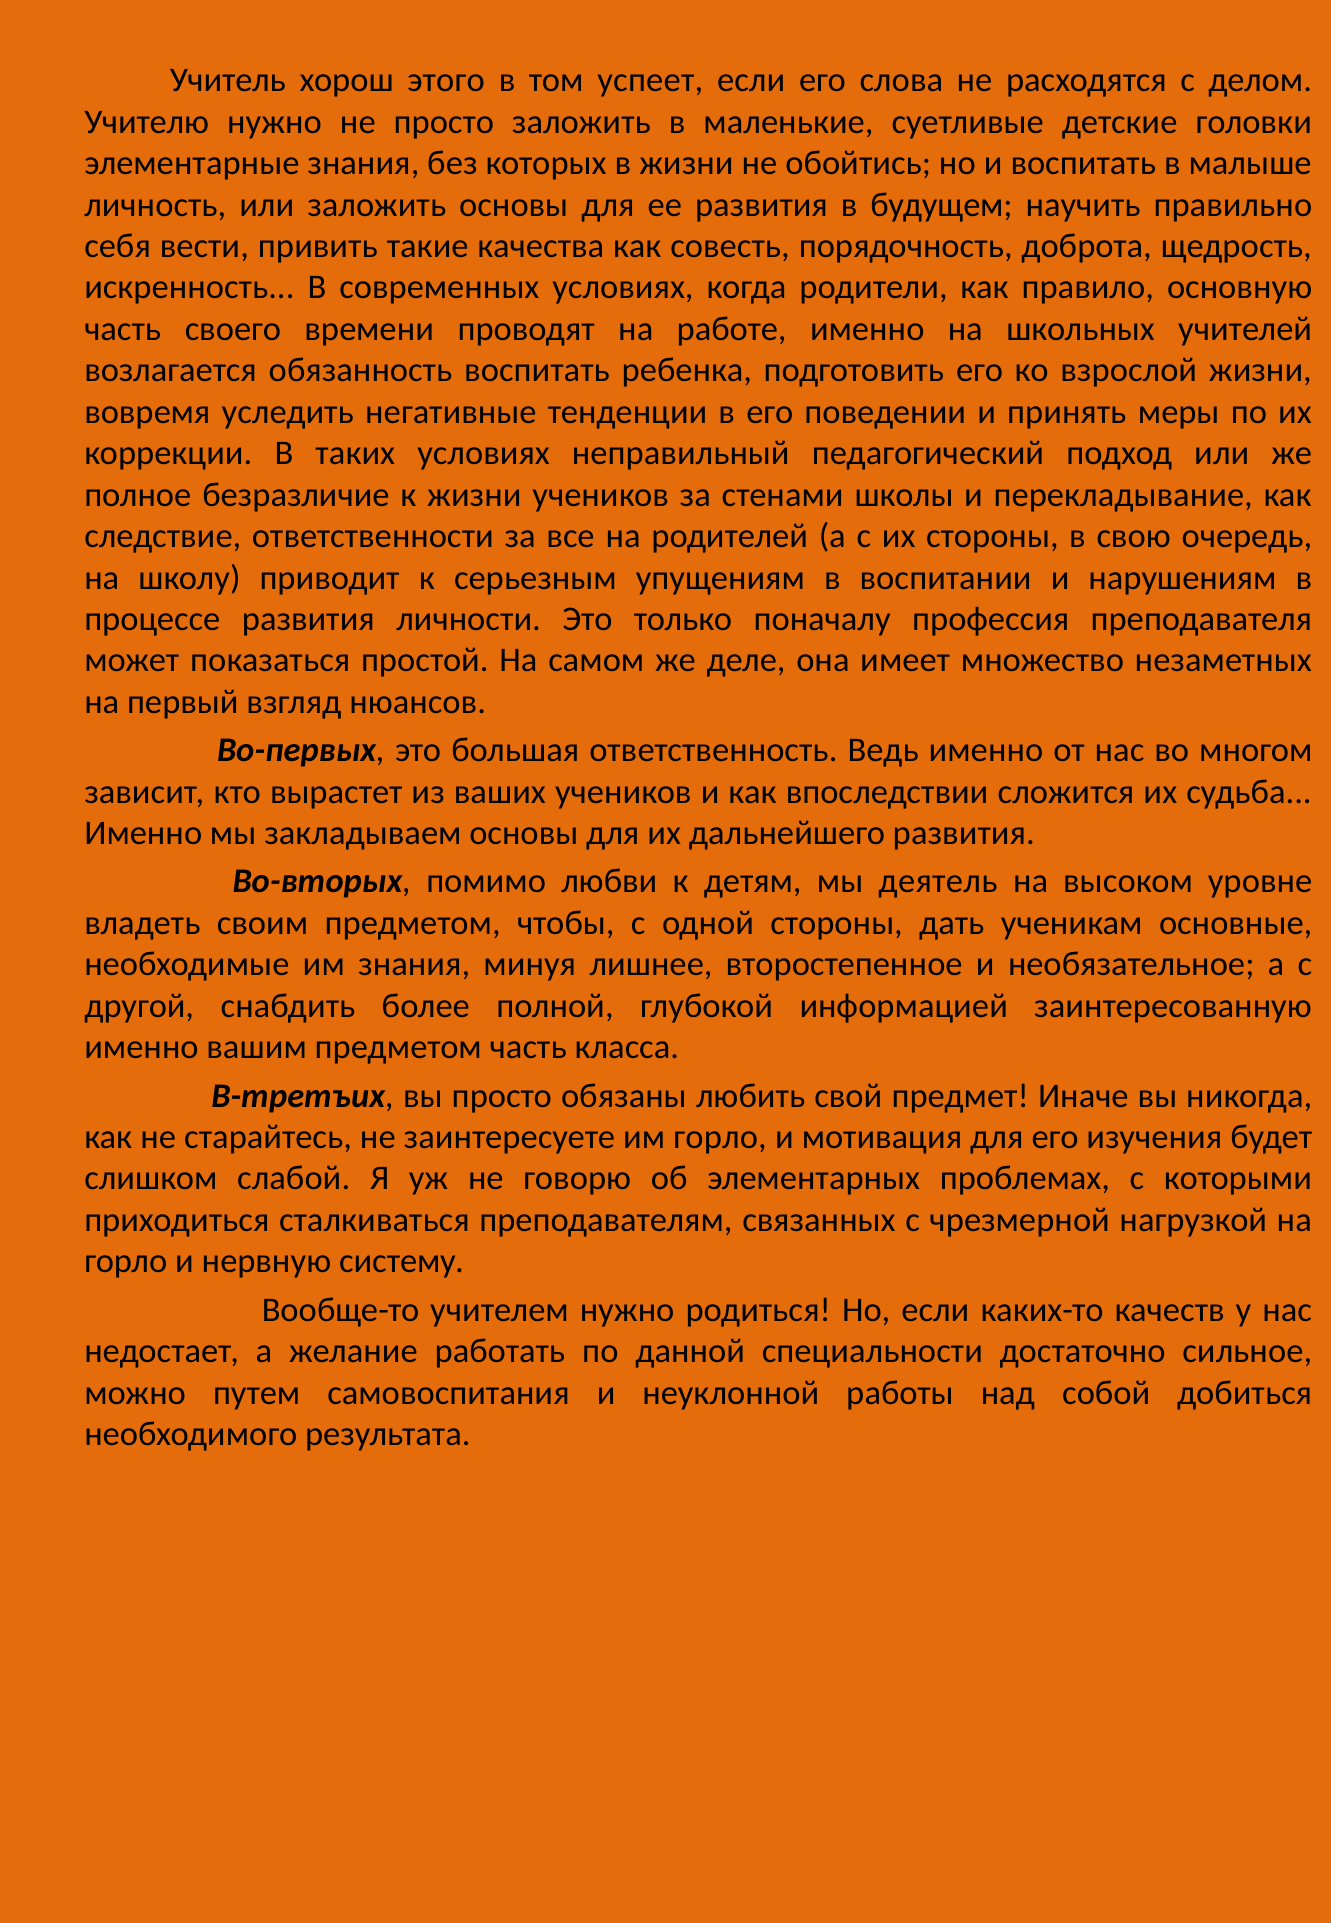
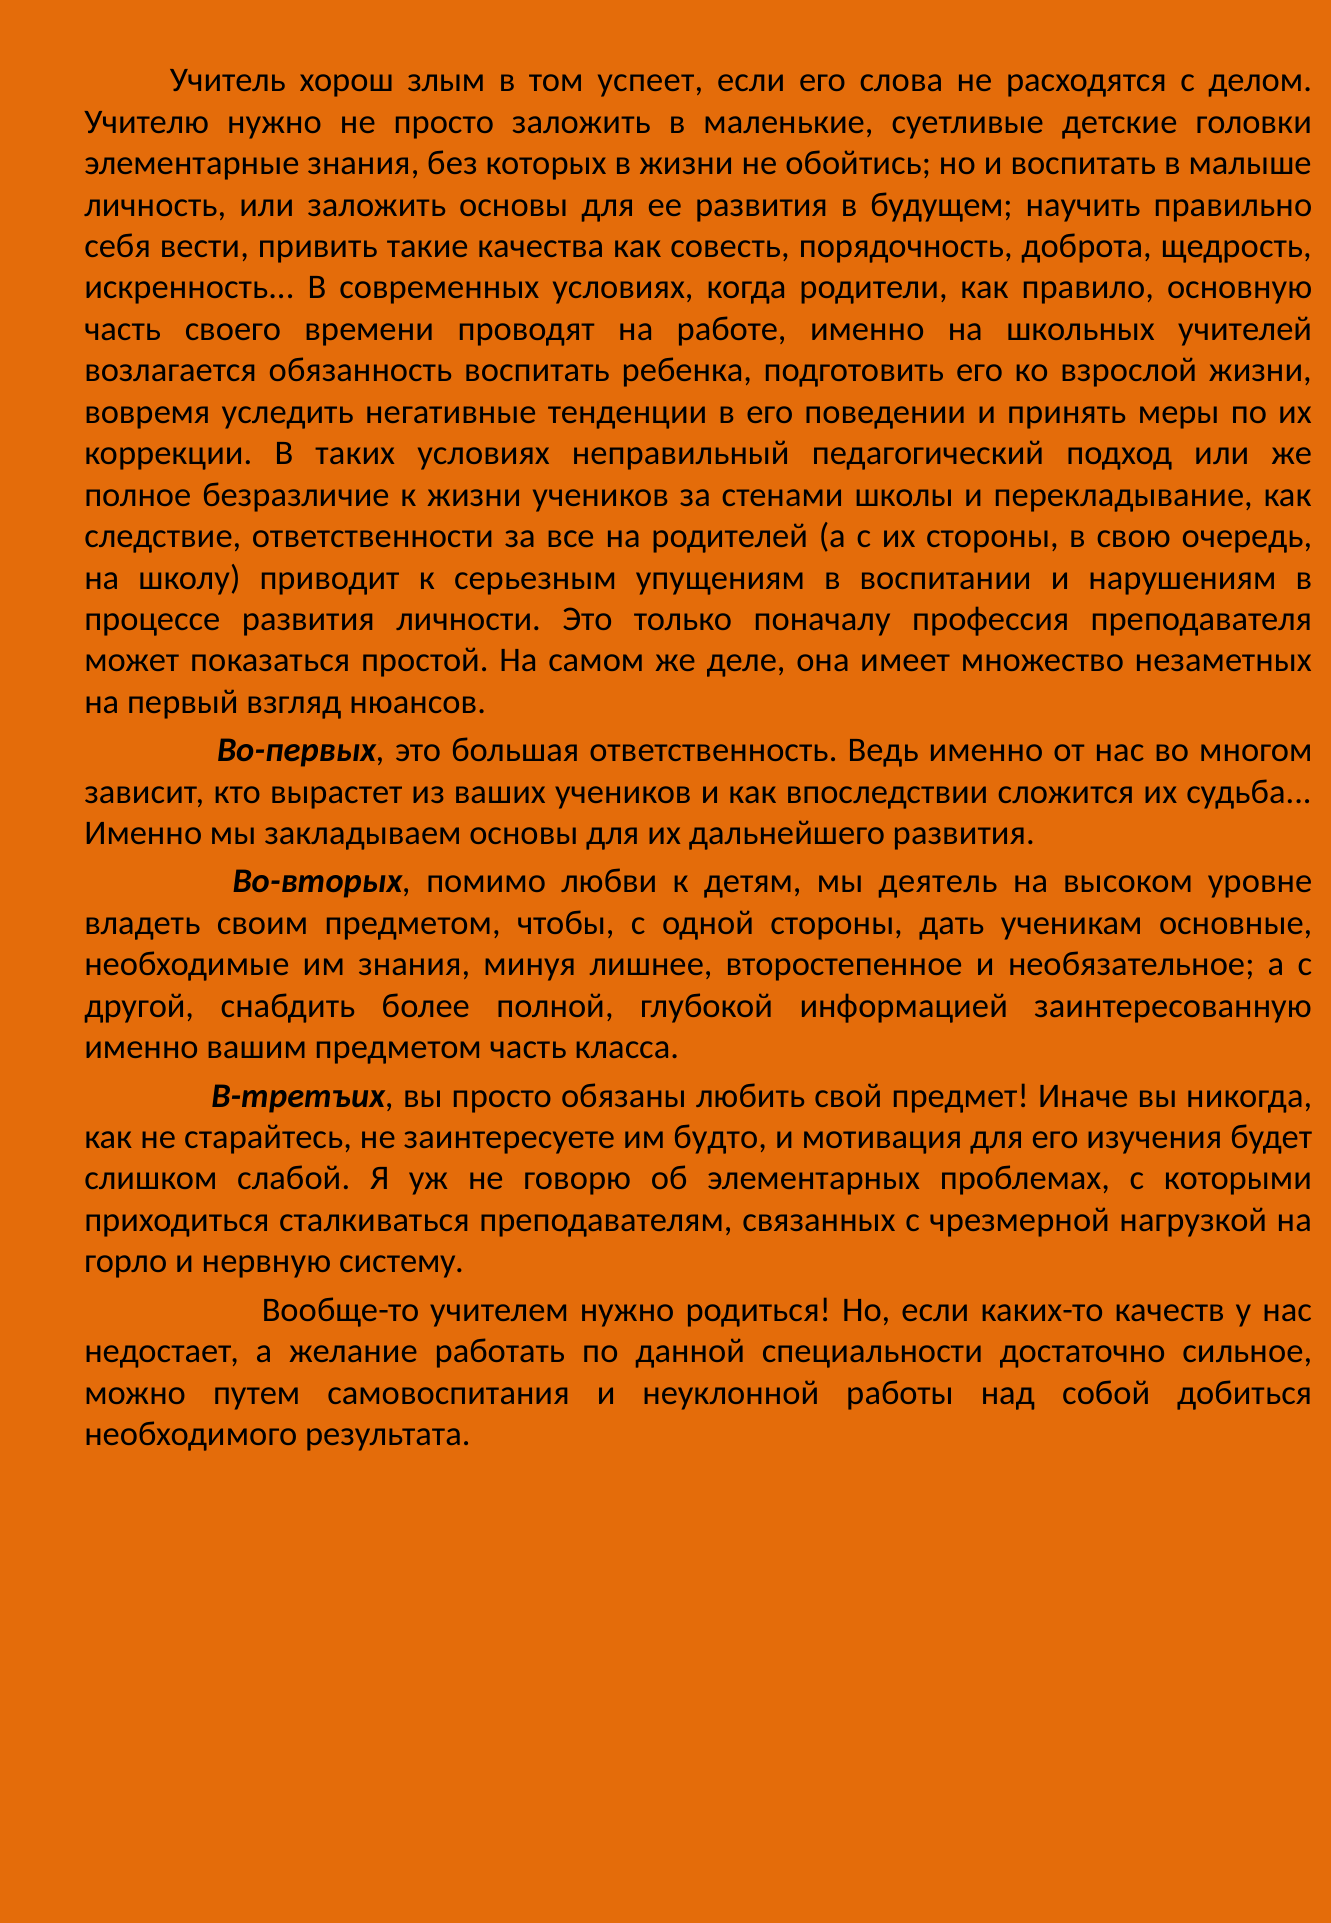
этого: этого -> злым (446, 80)
им горло: горло -> будто (720, 1137)
